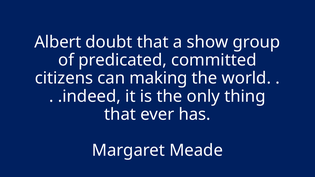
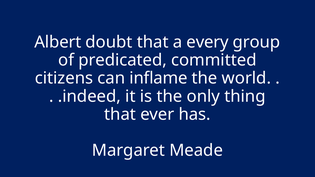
show: show -> every (208, 42)
making: making -> inflame (158, 78)
